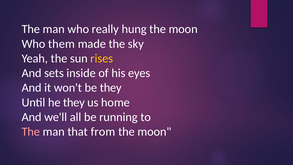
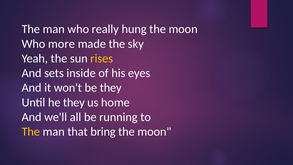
them: them -> more (62, 44)
The colour: pink -> yellow (31, 132)
from: from -> bring (103, 132)
